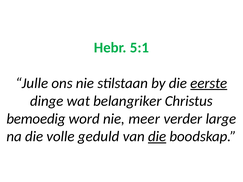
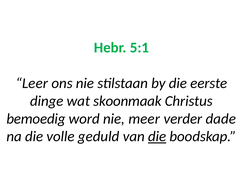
Julle: Julle -> Leer (32, 83)
eerste underline: present -> none (209, 83)
belangriker: belangriker -> skoonmaak (127, 101)
large: large -> dade (221, 119)
